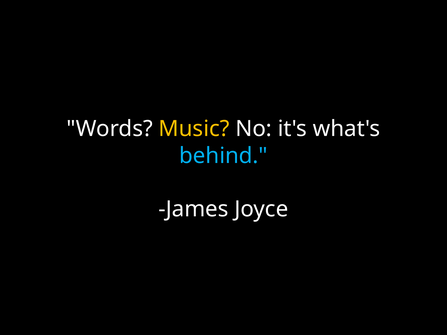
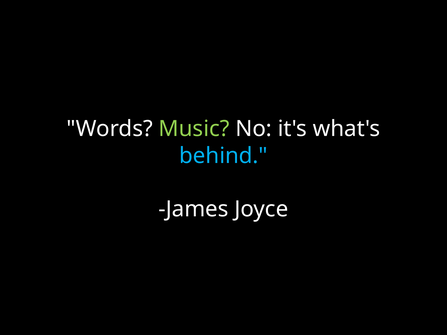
Music colour: yellow -> light green (194, 129)
